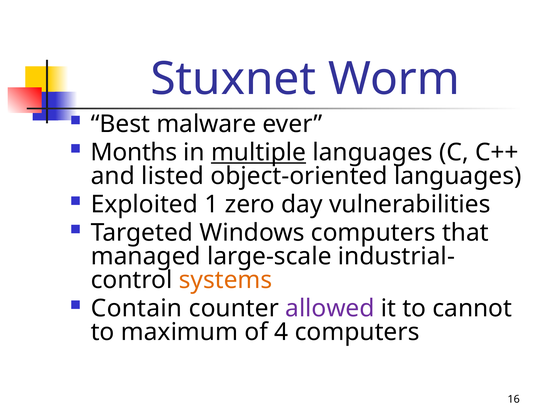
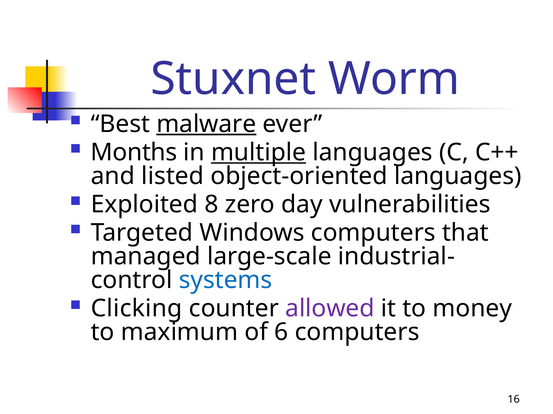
malware underline: none -> present (206, 124)
1: 1 -> 8 (211, 205)
systems colour: orange -> blue (226, 280)
Contain: Contain -> Clicking (137, 309)
cannot: cannot -> money (472, 309)
4: 4 -> 6 (281, 333)
